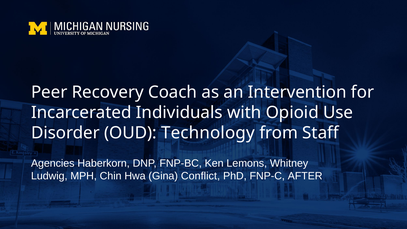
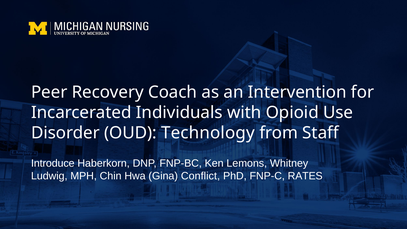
Agencies: Agencies -> Introduce (53, 163)
AFTER: AFTER -> RATES (305, 176)
